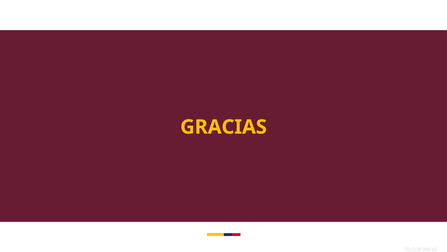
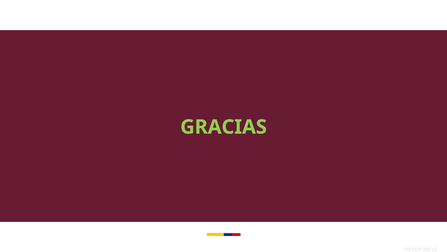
GRACIAS colour: yellow -> light green (224, 127)
